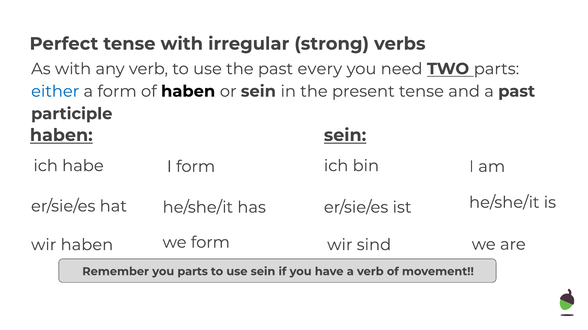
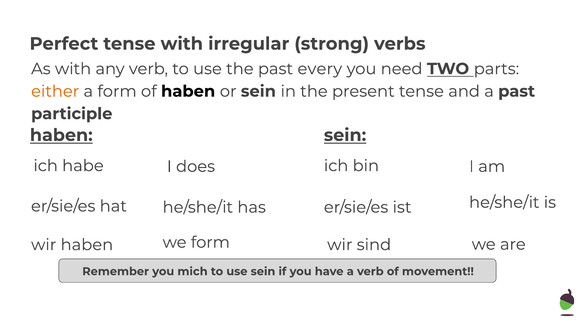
either colour: blue -> orange (55, 92)
I form: form -> does (196, 167)
you parts: parts -> mich (193, 272)
